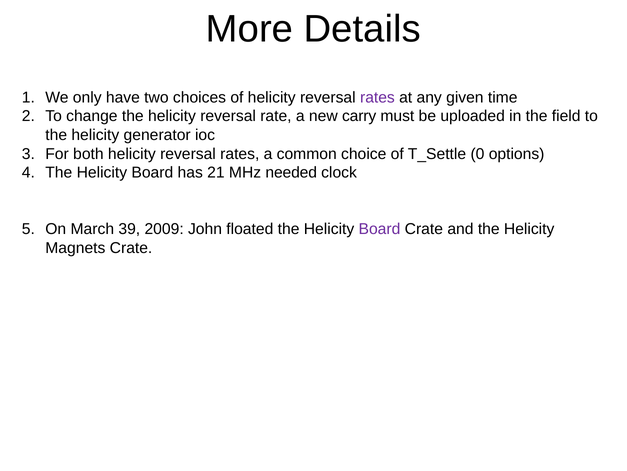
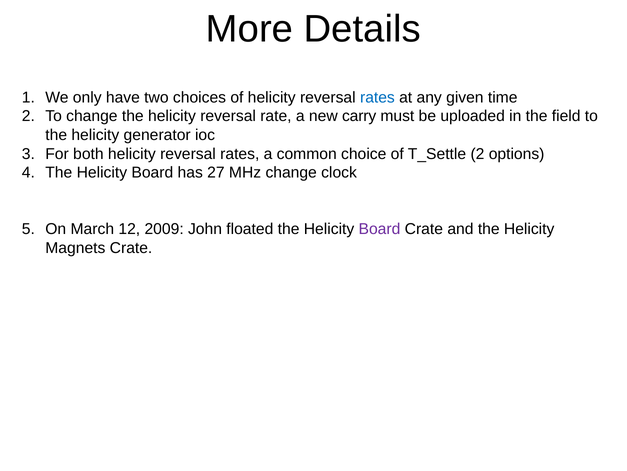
rates colour: purple -> blue (377, 97)
T_Settle 0: 0 -> 2 (478, 154)
21: 21 -> 27 (216, 172)
MHz needed: needed -> change (291, 172)
39: 39 -> 12 (129, 229)
